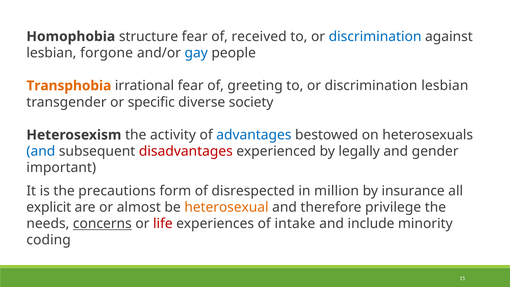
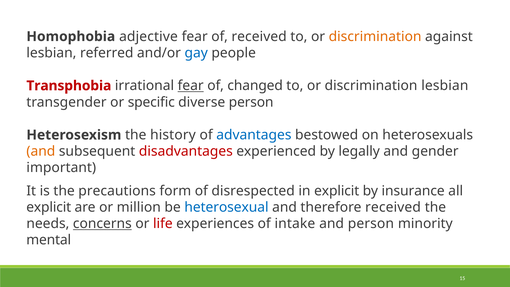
structure: structure -> adjective (148, 36)
discrimination colour: blue -> orange (375, 36)
forgone: forgone -> referred (107, 53)
Transphobia colour: orange -> red (69, 86)
fear underline: none -> present (191, 86)
greeting: greeting -> changed (255, 86)
diverse society: society -> person (251, 102)
activity: activity -> history (173, 135)
and colour: blue -> orange (41, 151)
in million: million -> explicit (337, 191)
almost: almost -> million (139, 207)
heterosexual colour: orange -> blue (226, 207)
therefore privilege: privilege -> received (393, 207)
and include: include -> person (371, 224)
coding: coding -> mental (49, 240)
